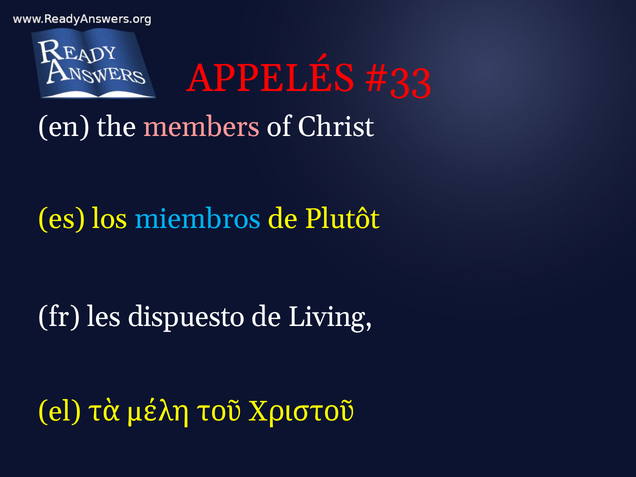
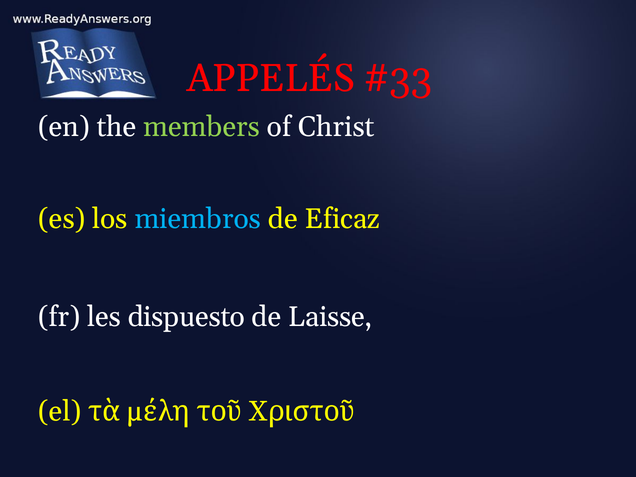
members colour: pink -> light green (202, 127)
Plutôt: Plutôt -> Eficaz (342, 219)
Living: Living -> Laisse (330, 317)
